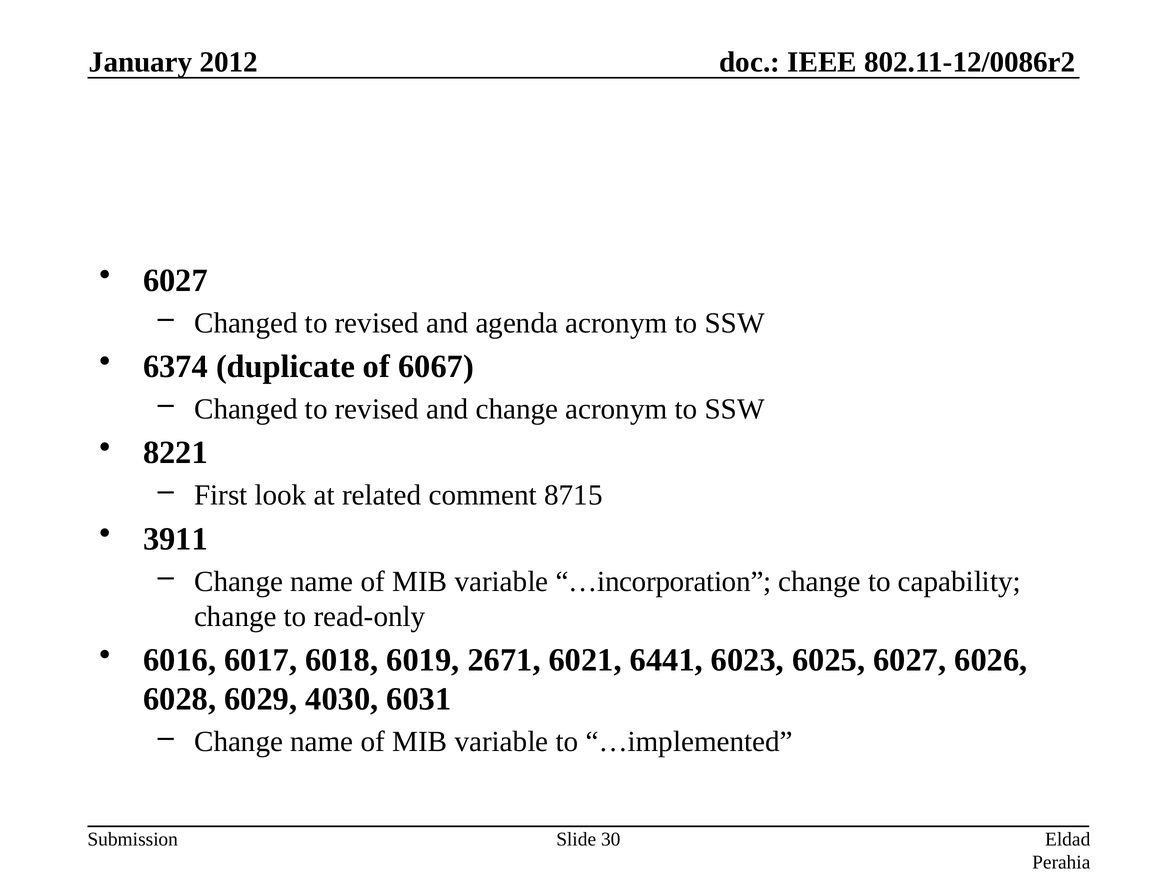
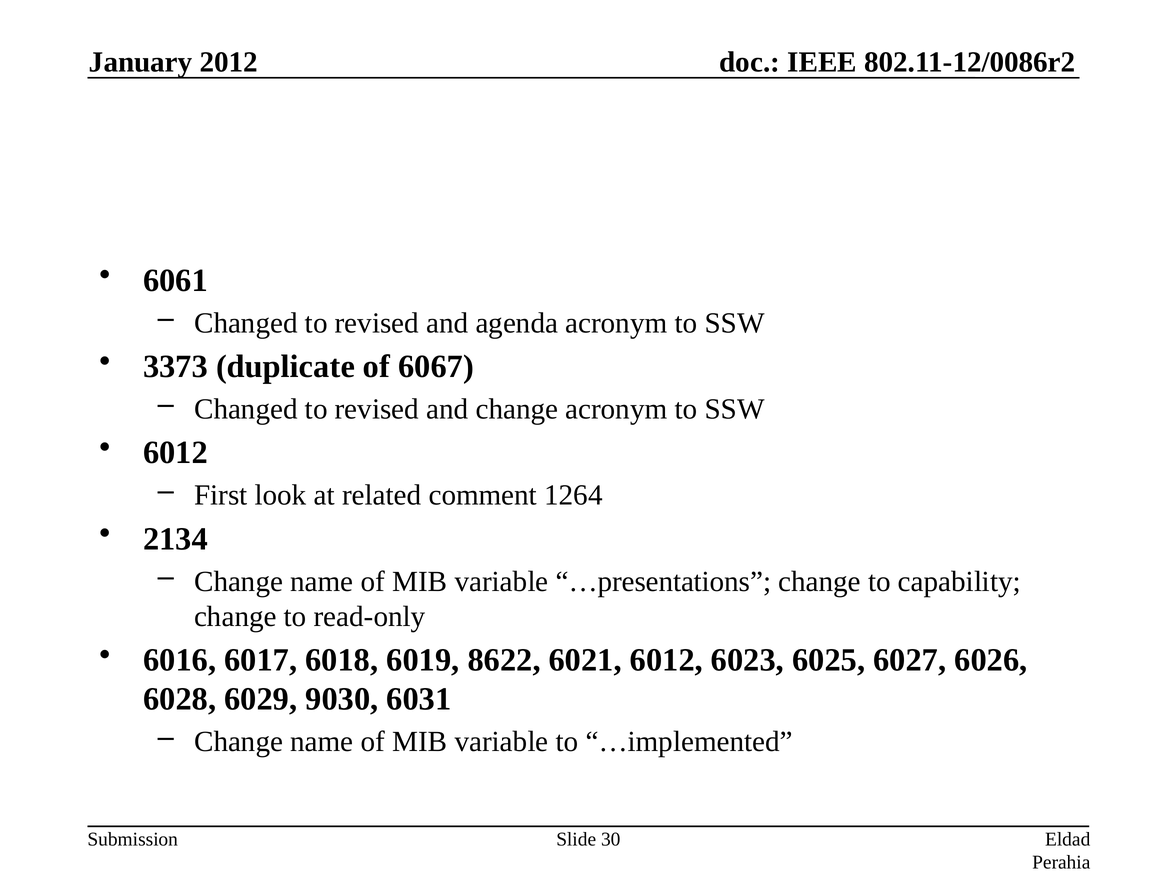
6027: 6027 -> 6061 (175, 280)
6374: 6374 -> 3373 (175, 367)
8221: 8221 -> 6012 (175, 453)
8715: 8715 -> 1264 (573, 495)
3911: 3911 -> 2134 (175, 539)
…incorporation: …incorporation -> …presentations (663, 582)
2671: 2671 -> 8622 (504, 660)
6021 6441: 6441 -> 6012 (666, 660)
4030: 4030 -> 9030 (342, 699)
